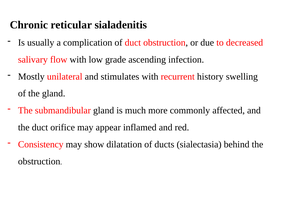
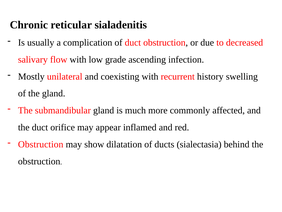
stimulates: stimulates -> coexisting (120, 76)
Consistency: Consistency -> Obstruction (41, 144)
